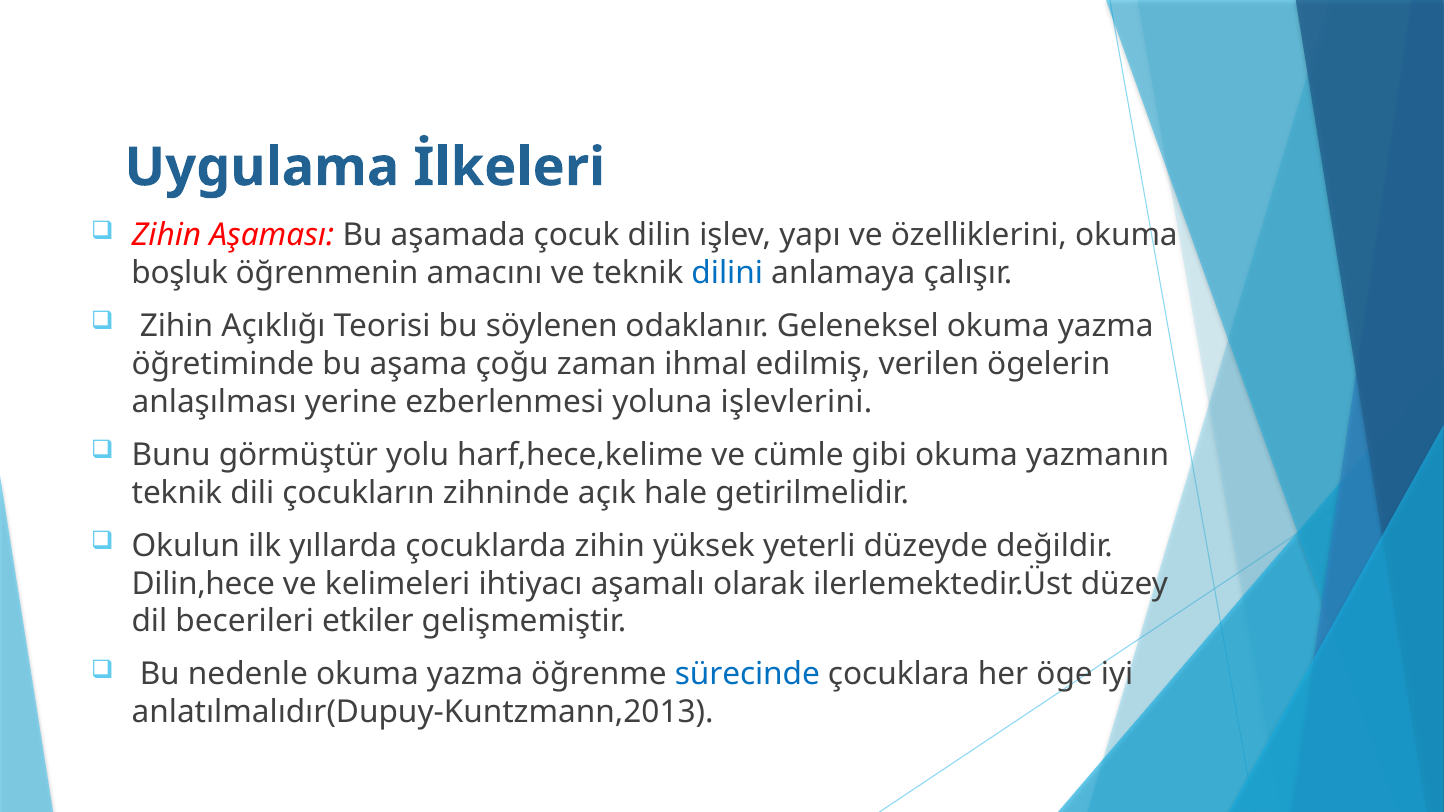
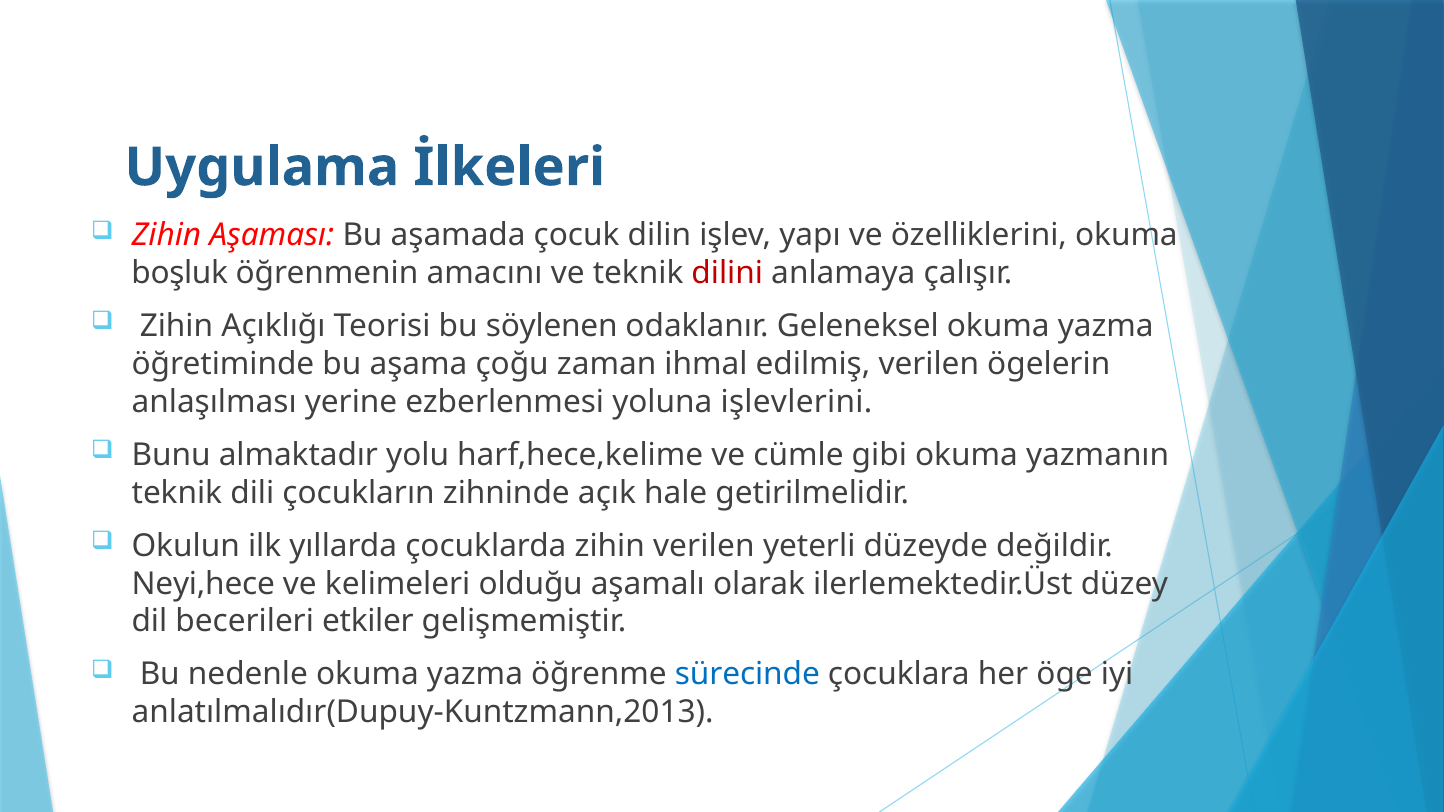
dilini colour: blue -> red (727, 273)
görmüştür: görmüştür -> almaktadır (298, 455)
zihin yüksek: yüksek -> verilen (704, 546)
Dilin,hece: Dilin,hece -> Neyi,hece (203, 584)
ihtiyacı: ihtiyacı -> olduğu (531, 584)
